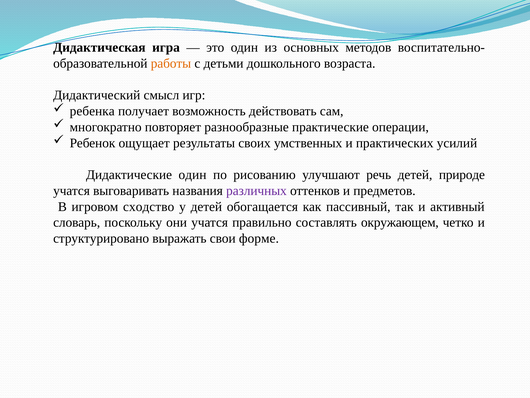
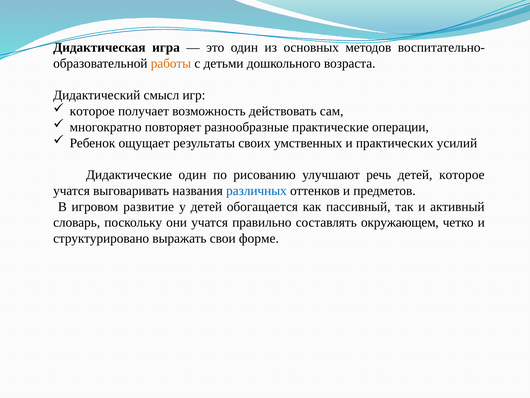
ребенка: ребенка -> которое (92, 111)
детей природе: природе -> которое (462, 175)
различных colour: purple -> blue (256, 191)
сходство: сходство -> развитие (149, 206)
